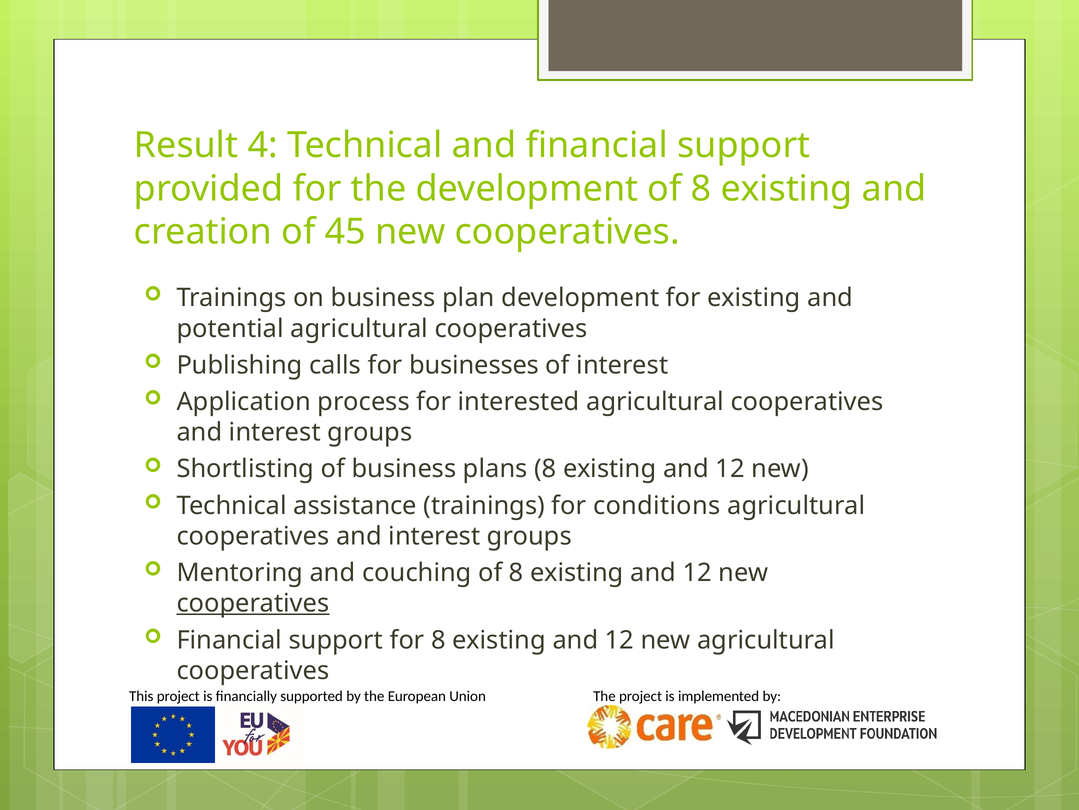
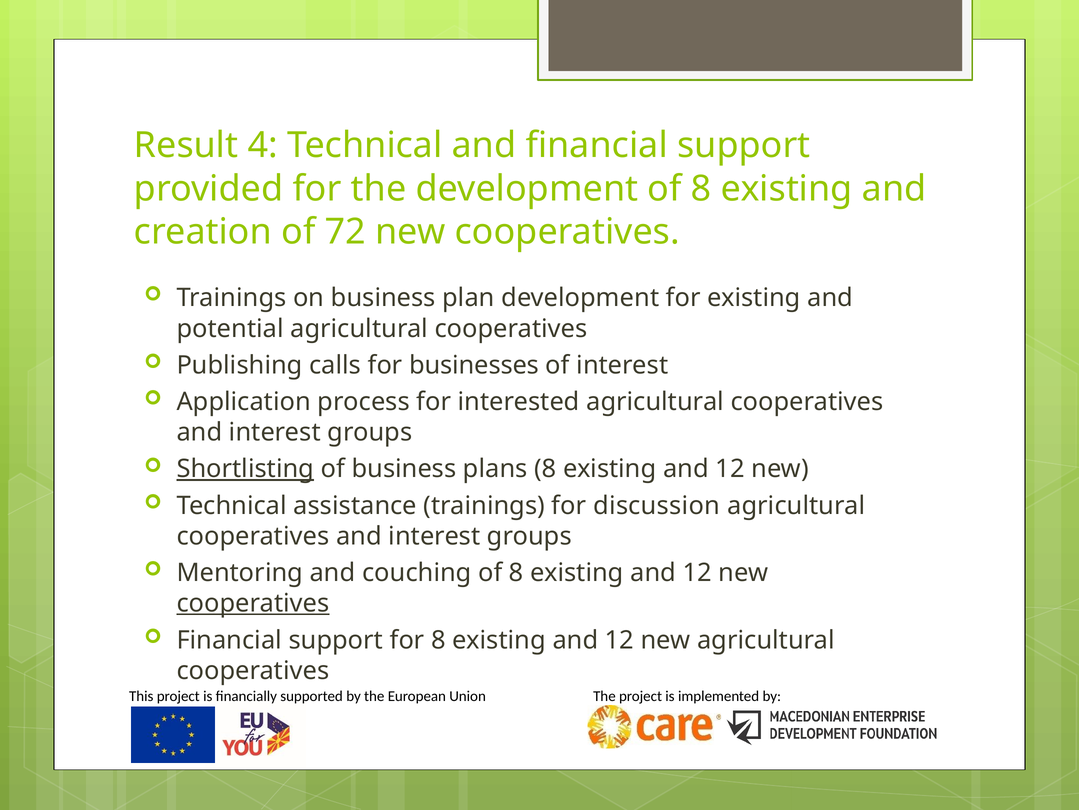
45: 45 -> 72 (345, 232)
Shortlisting underline: none -> present (245, 469)
conditions: conditions -> discussion (657, 505)
